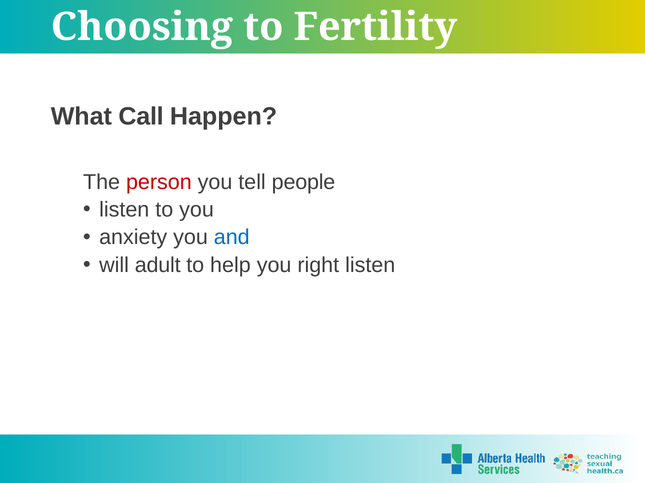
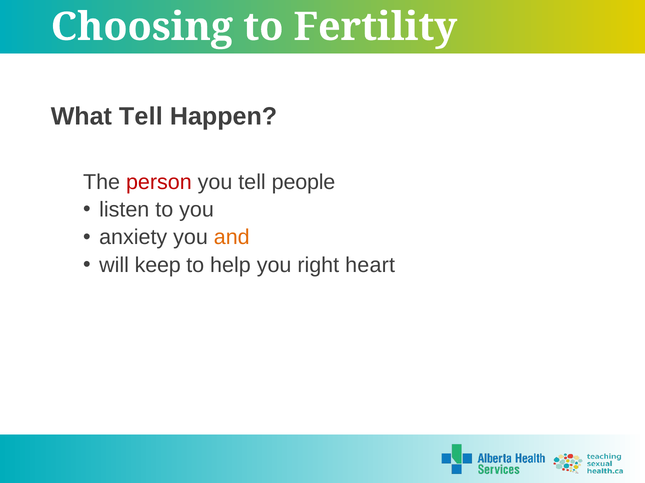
What Call: Call -> Tell (141, 117)
and colour: blue -> orange (232, 238)
adult: adult -> keep (158, 265)
right listen: listen -> heart (370, 265)
